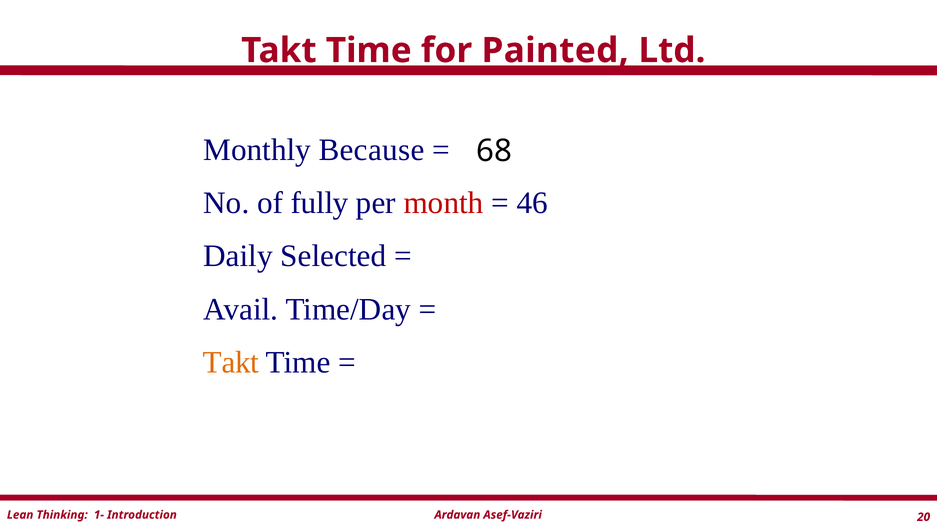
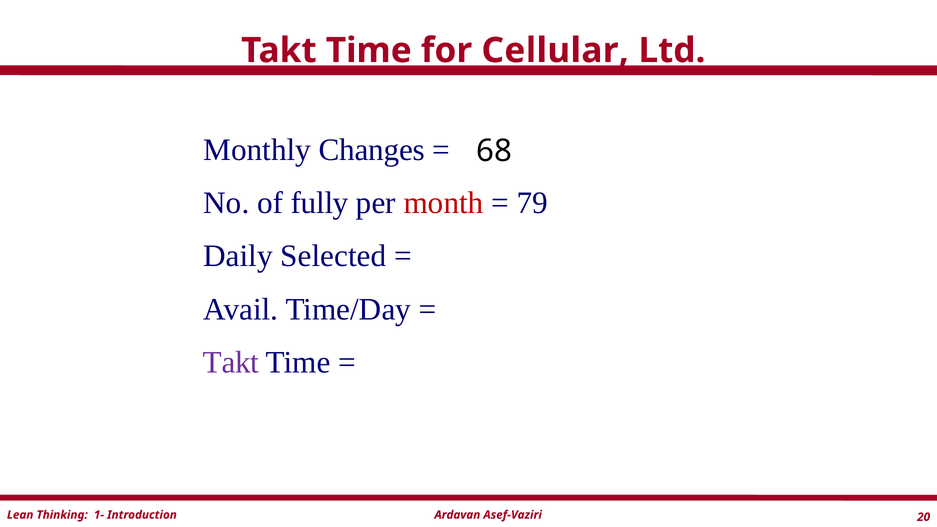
Painted: Painted -> Cellular (555, 51)
Because: Because -> Changes (372, 150)
46: 46 -> 79 (532, 203)
Takt colour: orange -> purple (231, 362)
